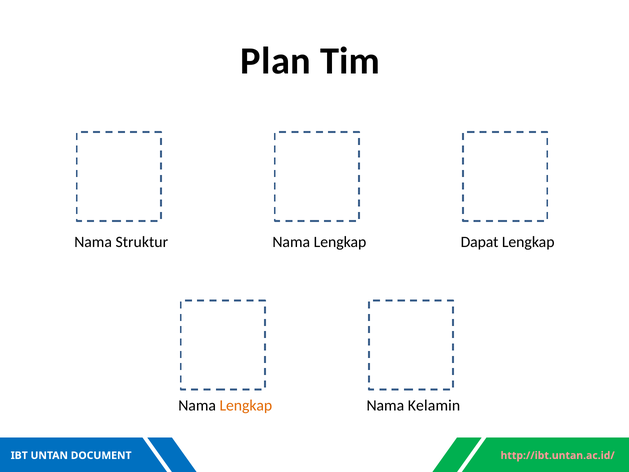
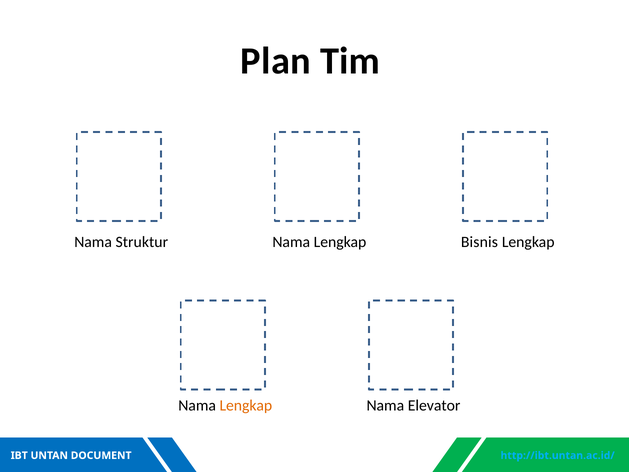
Dapat: Dapat -> Bisnis (479, 242)
Kelamin: Kelamin -> Elevator (434, 405)
http://ibt.untan.ac.id/ colour: pink -> light blue (558, 455)
